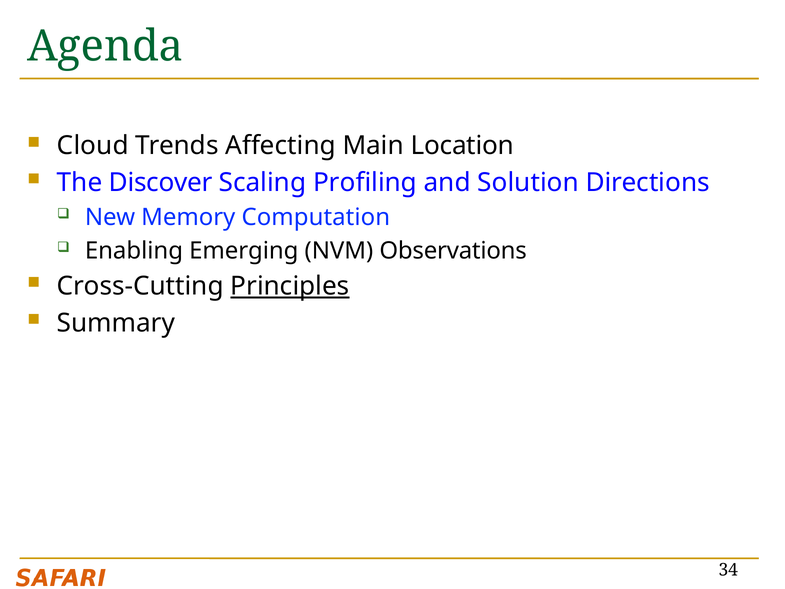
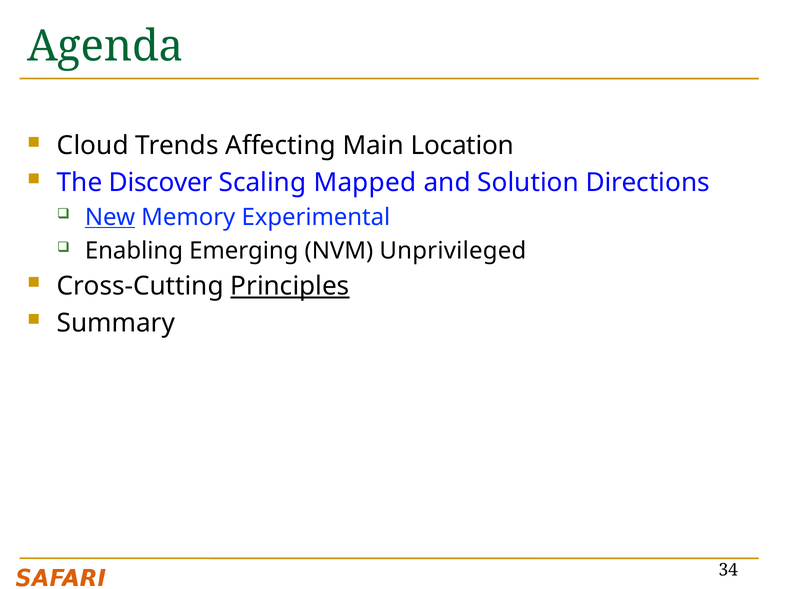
Profiling: Profiling -> Mapped (365, 182)
New underline: none -> present (110, 217)
Computation: Computation -> Experimental (316, 217)
Observations: Observations -> Unprivileged (453, 251)
